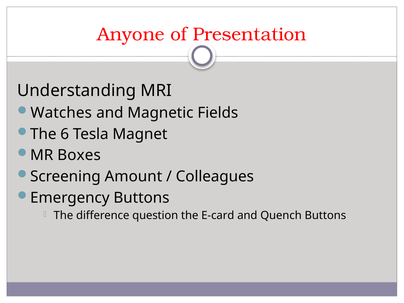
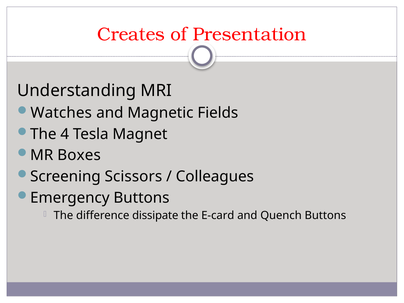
Anyone: Anyone -> Creates (131, 34)
6: 6 -> 4 (65, 134)
Amount: Amount -> Scissors (133, 177)
question: question -> dissipate (155, 216)
